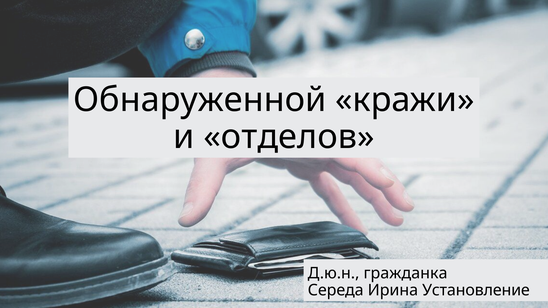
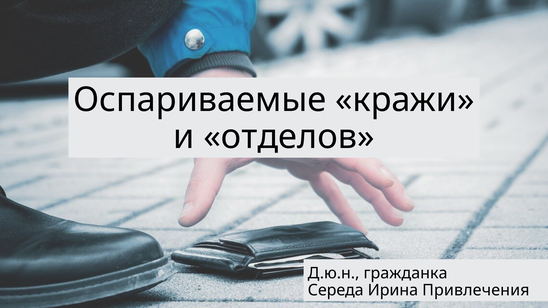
Обнаруженной: Обнаруженной -> Оспариваемые (200, 100)
Установление: Установление -> Привлечения (476, 291)
